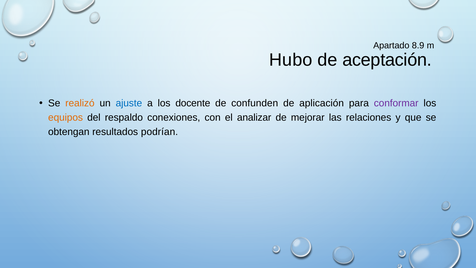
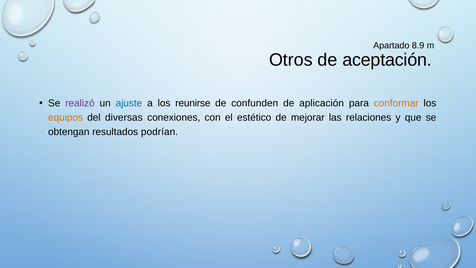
Hubo: Hubo -> Otros (291, 60)
realizó colour: orange -> purple (80, 103)
docente: docente -> reunirse (193, 103)
conformar colour: purple -> orange (396, 103)
respaldo: respaldo -> diversas (124, 117)
analizar: analizar -> estético (254, 117)
